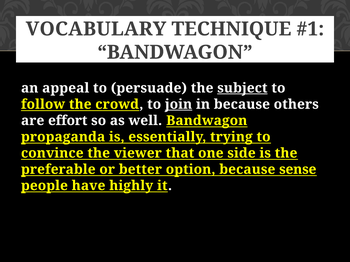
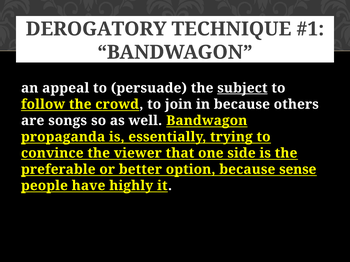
VOCABULARY: VOCABULARY -> DEROGATORY (96, 29)
join underline: present -> none (179, 104)
effort: effort -> songs (68, 121)
